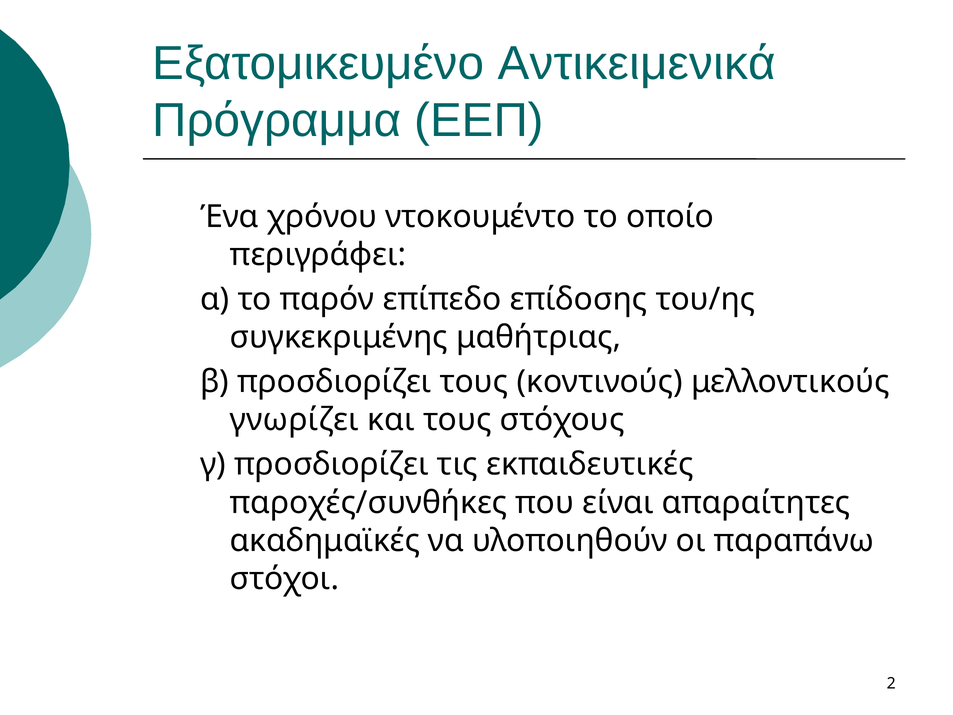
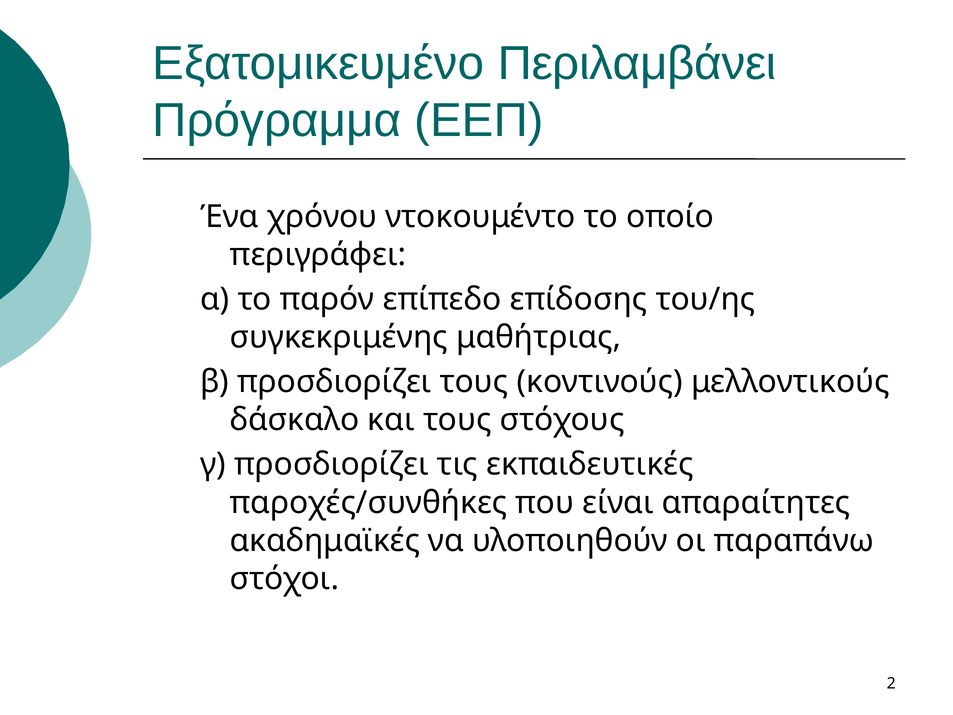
Αντικειμενικά: Αντικειμενικά -> Περιλαμβάνει (637, 63)
γνωρίζει: γνωρίζει -> δάσκαλο (295, 420)
